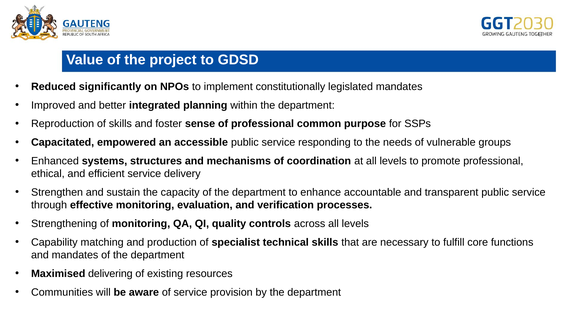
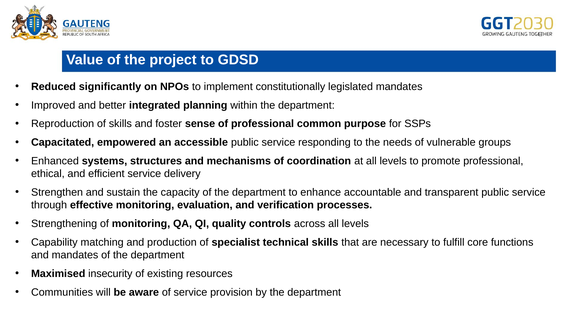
delivering: delivering -> insecurity (110, 274)
